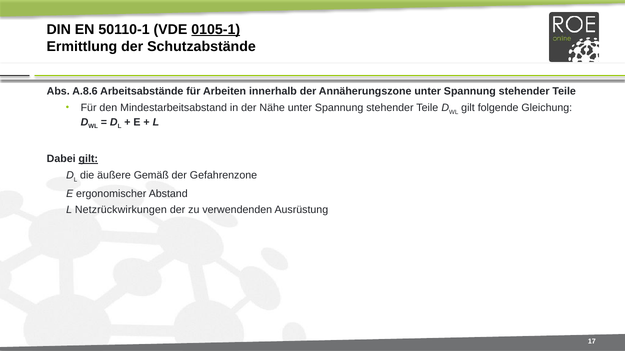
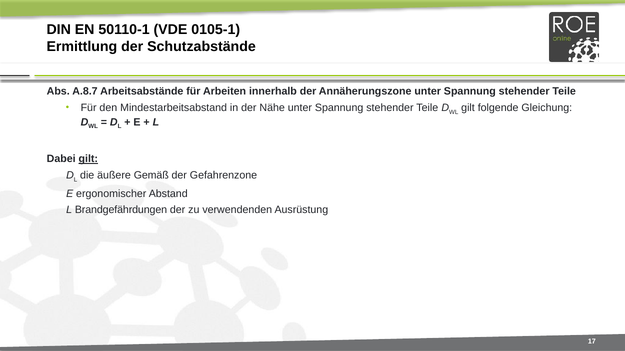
0105-1 underline: present -> none (216, 30)
A.8.6: A.8.6 -> A.8.7 (85, 92)
Netzrückwirkungen: Netzrückwirkungen -> Brandgefährdungen (121, 210)
